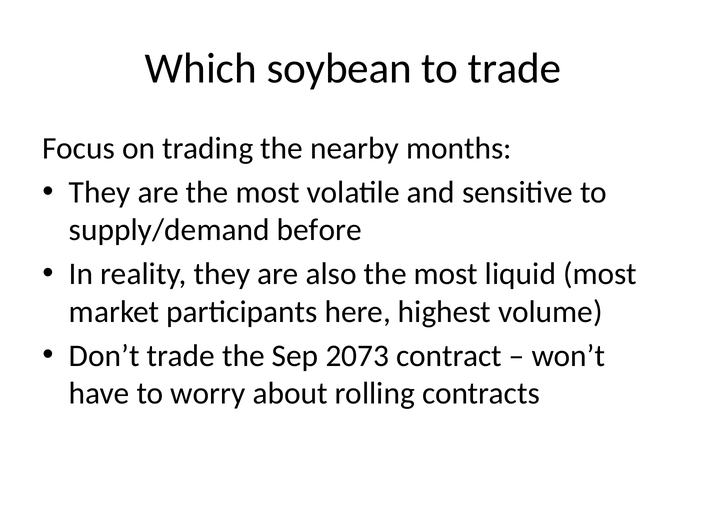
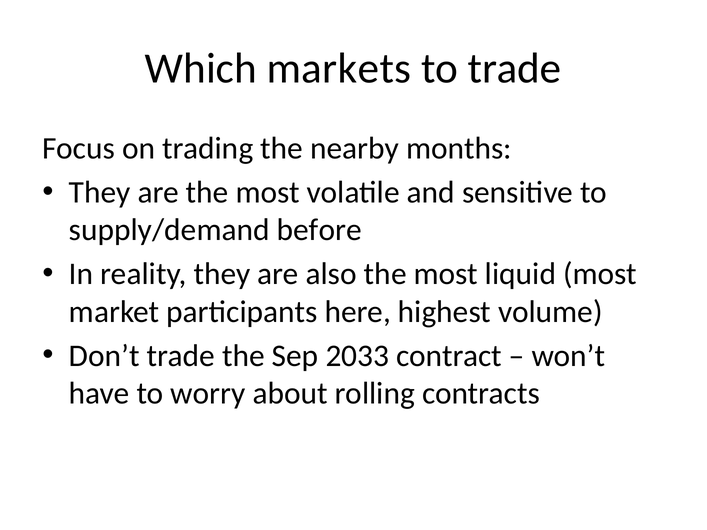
soybean: soybean -> markets (339, 68)
2073: 2073 -> 2033 (357, 356)
